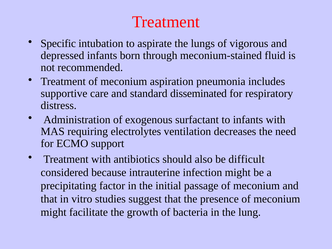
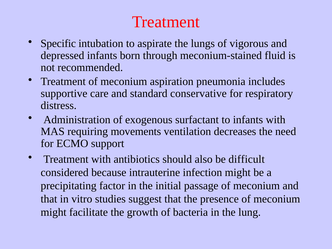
disseminated: disseminated -> conservative (198, 94)
electrolytes: electrolytes -> movements (136, 132)
